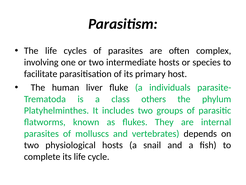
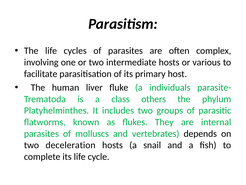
species: species -> various (207, 62)
physiological: physiological -> deceleration (71, 145)
